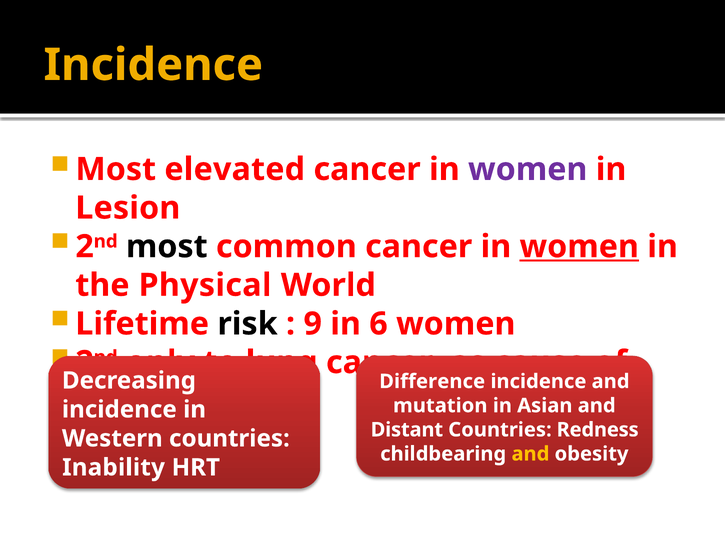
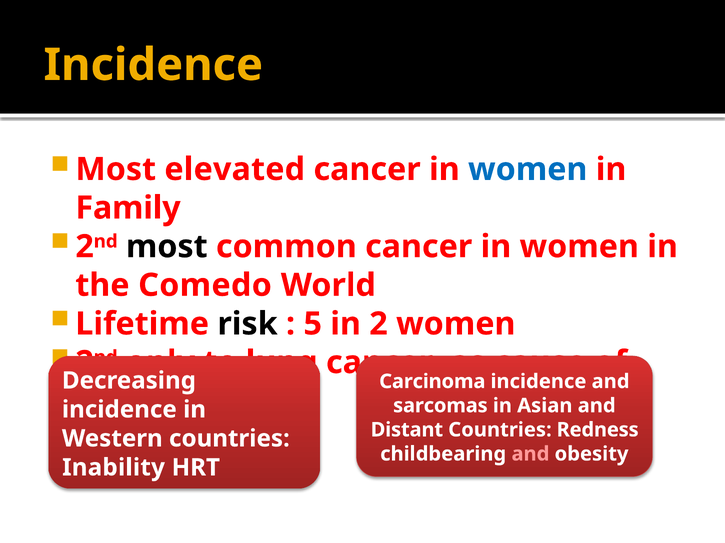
women colour: purple -> blue (528, 170)
Lesion: Lesion -> Family (128, 208)
women underline: present -> none (579, 247)
Physical: Physical -> Comedo (205, 286)
9: 9 -> 5 (313, 324)
in 6: 6 -> 2 (378, 324)
Difference: Difference -> Carcinoma (432, 382)
mutation: mutation -> sarcomas (440, 406)
and colour: yellow -> pink (530, 455)
